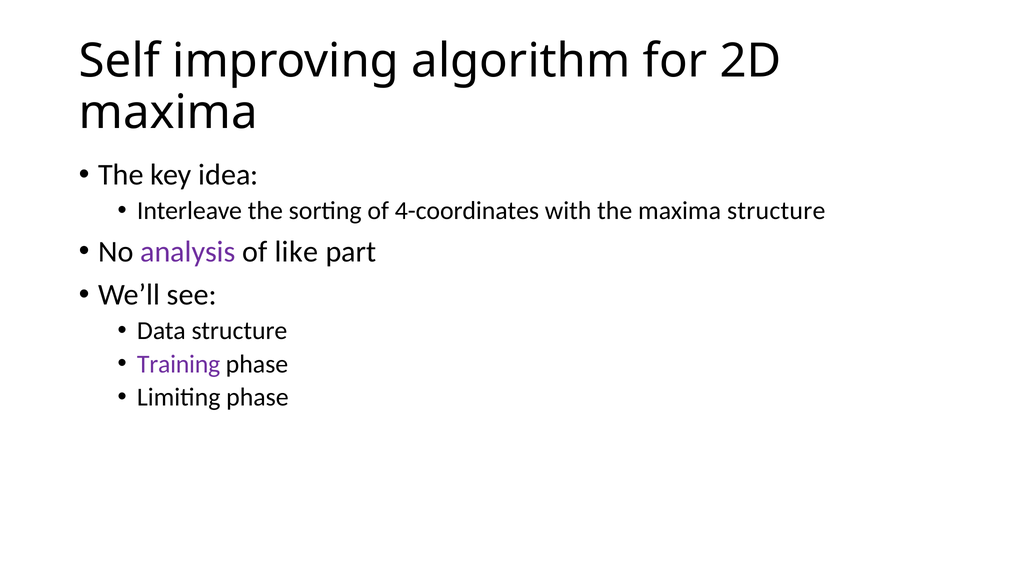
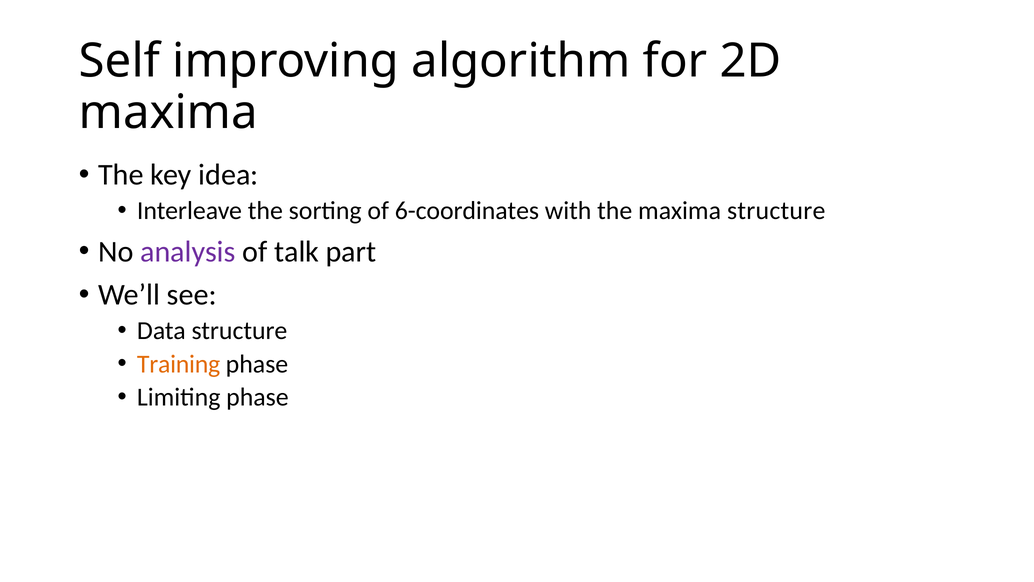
4-coordinates: 4-coordinates -> 6-coordinates (467, 210)
like: like -> talk (297, 251)
Training colour: purple -> orange (179, 364)
